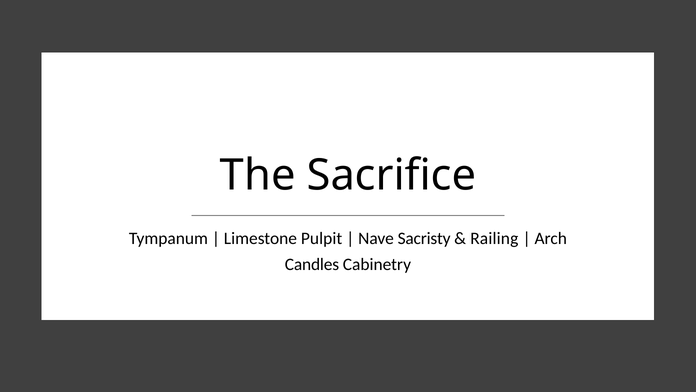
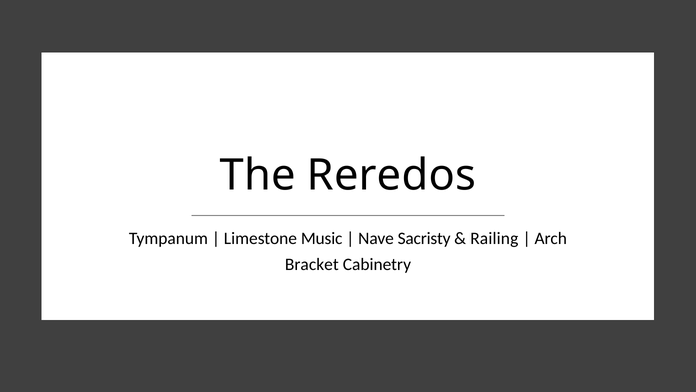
Sacrifice: Sacrifice -> Reredos (391, 175)
Pulpit: Pulpit -> Music (322, 238)
Candles: Candles -> Bracket (312, 264)
